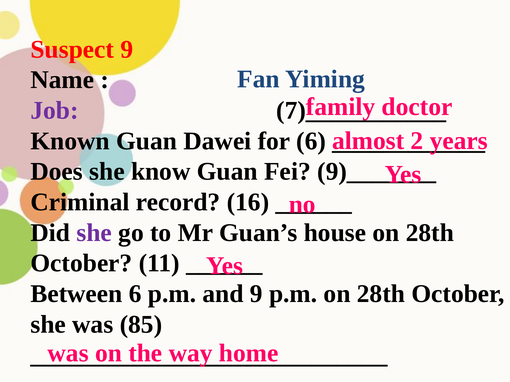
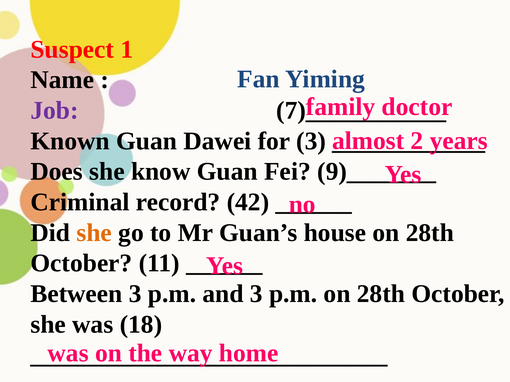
Suspect 9: 9 -> 1 (127, 49)
for 6: 6 -> 3 (311, 141)
16: 16 -> 42 (248, 202)
she colour: purple -> orange (94, 233)
Between 6: 6 -> 3 (135, 294)
and 9: 9 -> 3 (256, 294)
85: 85 -> 18 (141, 325)
